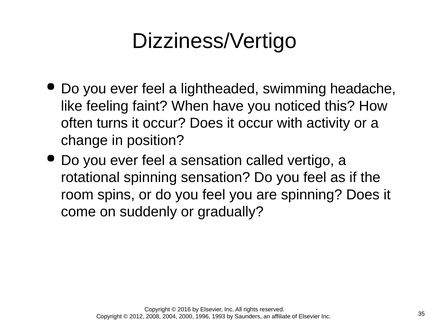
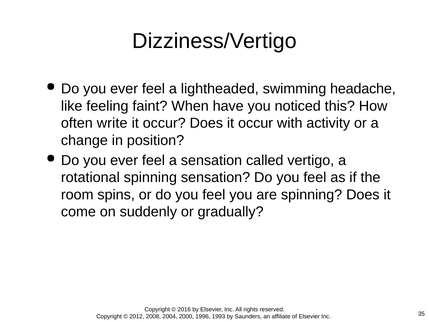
turns: turns -> write (112, 123)
